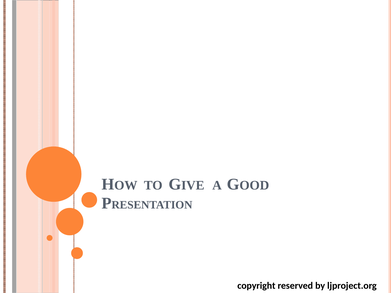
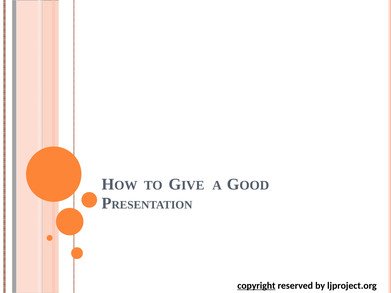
copyright underline: none -> present (256, 286)
